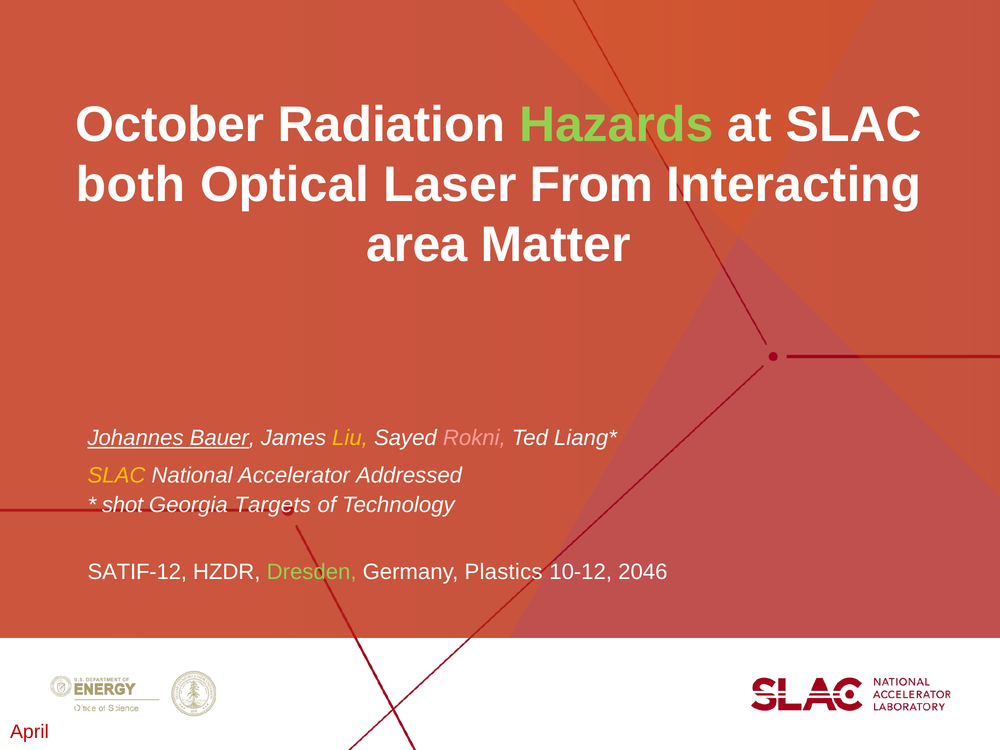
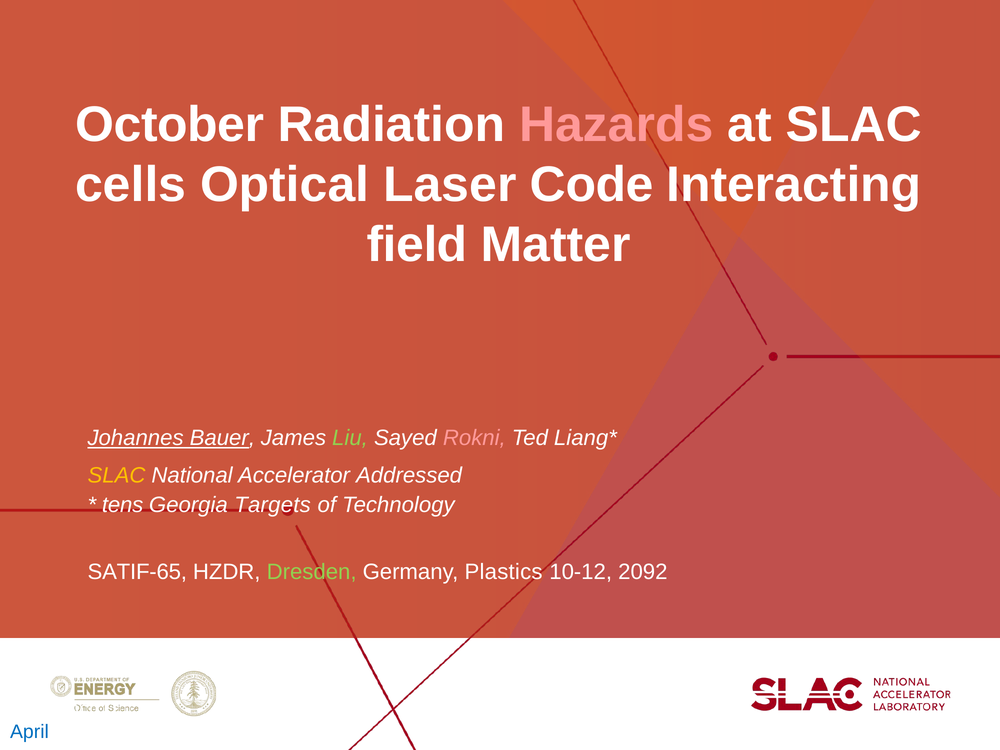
Hazards colour: light green -> pink (616, 125)
both: both -> cells (131, 185)
From: From -> Code (592, 185)
area: area -> field (417, 245)
Liu colour: yellow -> light green (350, 438)
shot: shot -> tens (123, 505)
SATIF-12: SATIF-12 -> SATIF-65 (137, 572)
2046: 2046 -> 2092 (643, 572)
April colour: red -> blue (29, 732)
